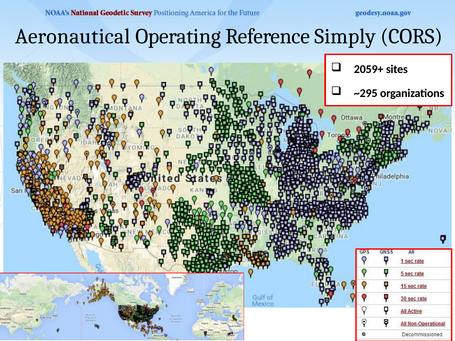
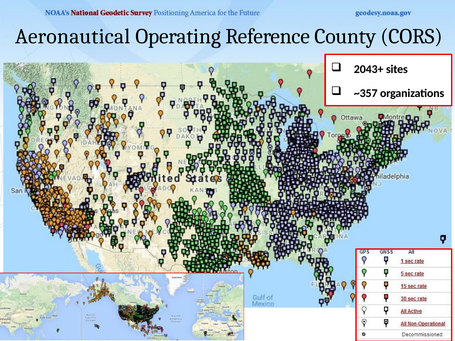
Simply: Simply -> County (345, 36)
2059+: 2059+ -> 2043+ (369, 69)
~295: ~295 -> ~357 (366, 93)
